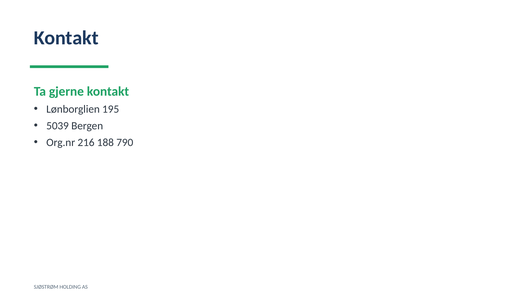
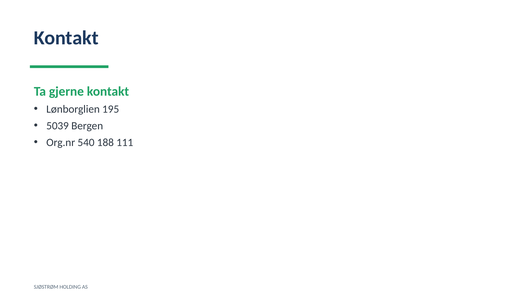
216: 216 -> 540 (86, 143)
790: 790 -> 111 (125, 143)
